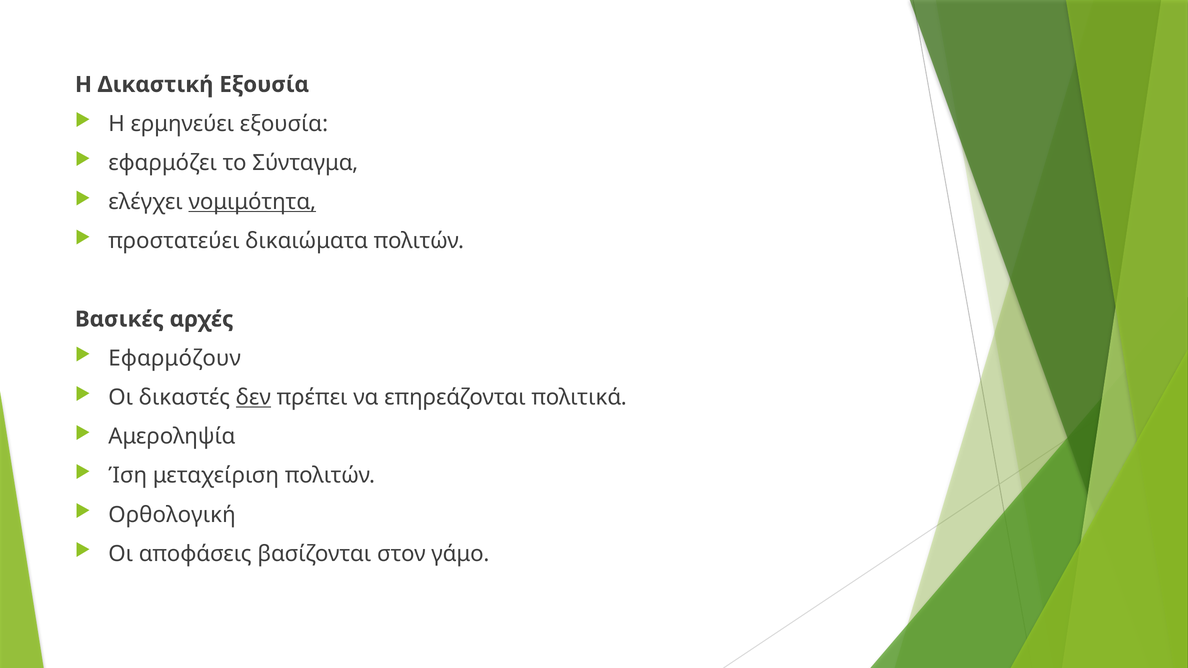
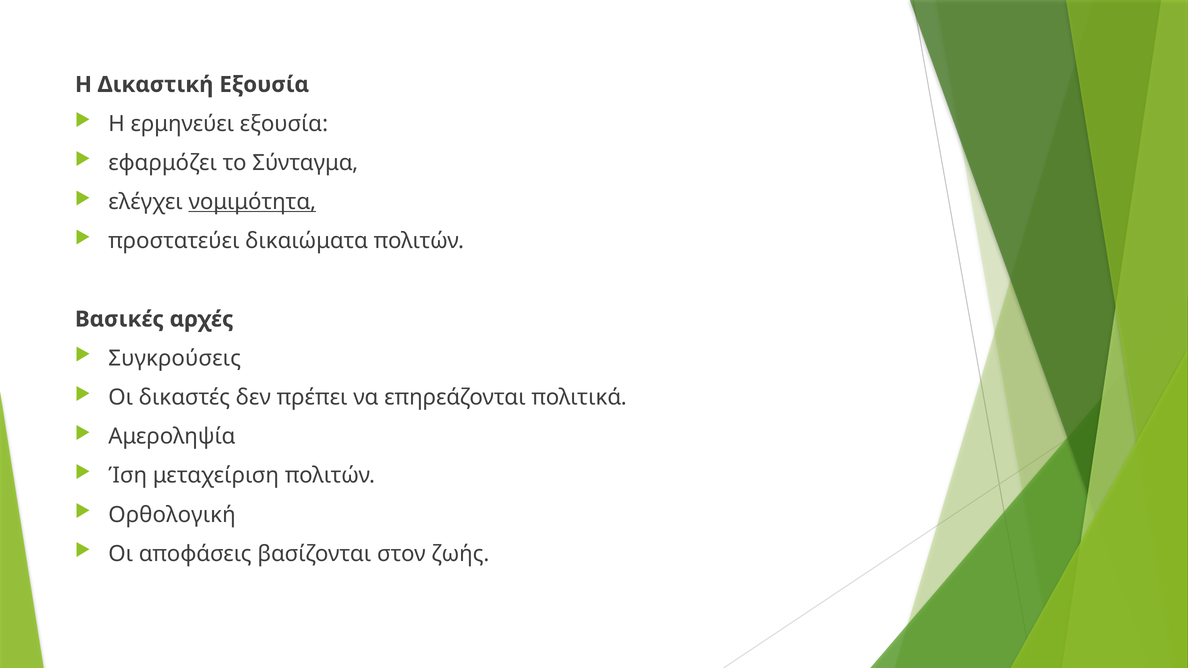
Εφαρμόζουν: Εφαρμόζουν -> Συγκρούσεις (175, 358)
δεν underline: present -> none (253, 398)
γάμο: γάμο -> ζωής (460, 554)
